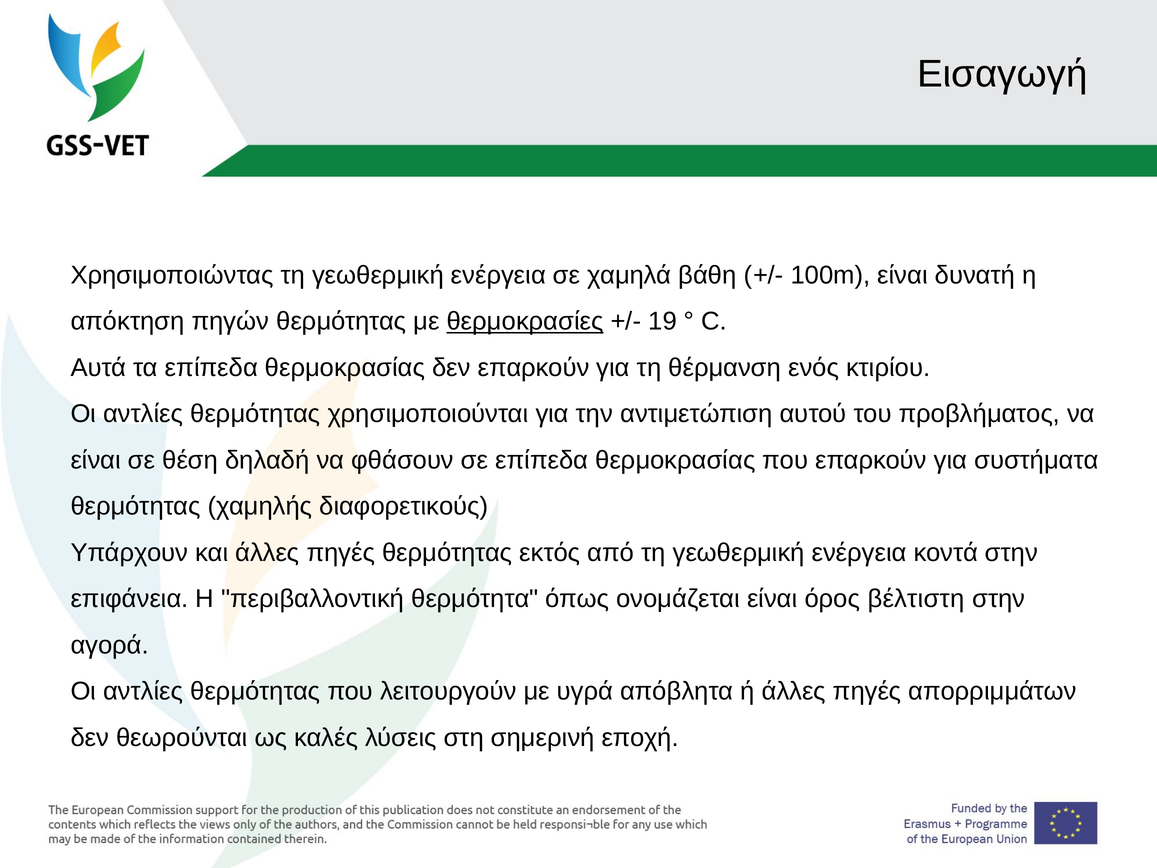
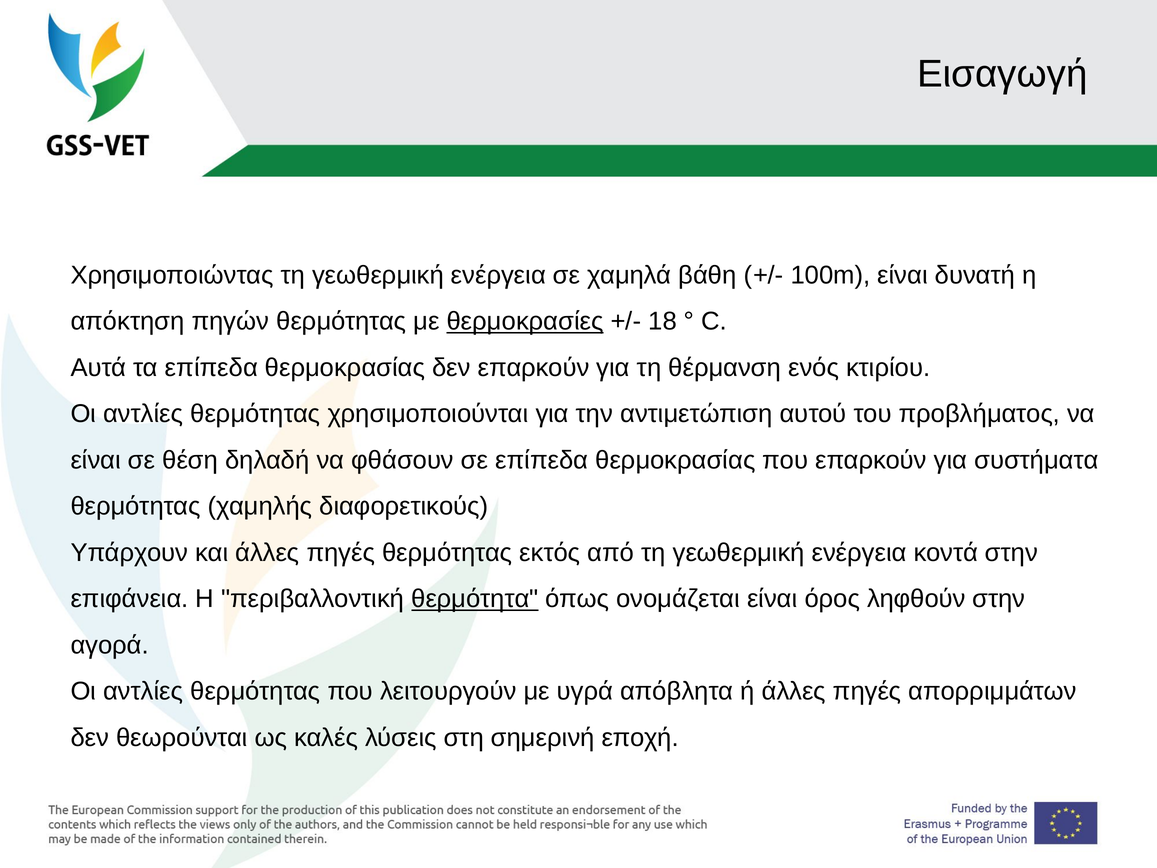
19: 19 -> 18 (663, 321)
θερμότητα underline: none -> present (475, 599)
βέλτιστη: βέλτιστη -> ληφθούν (916, 599)
